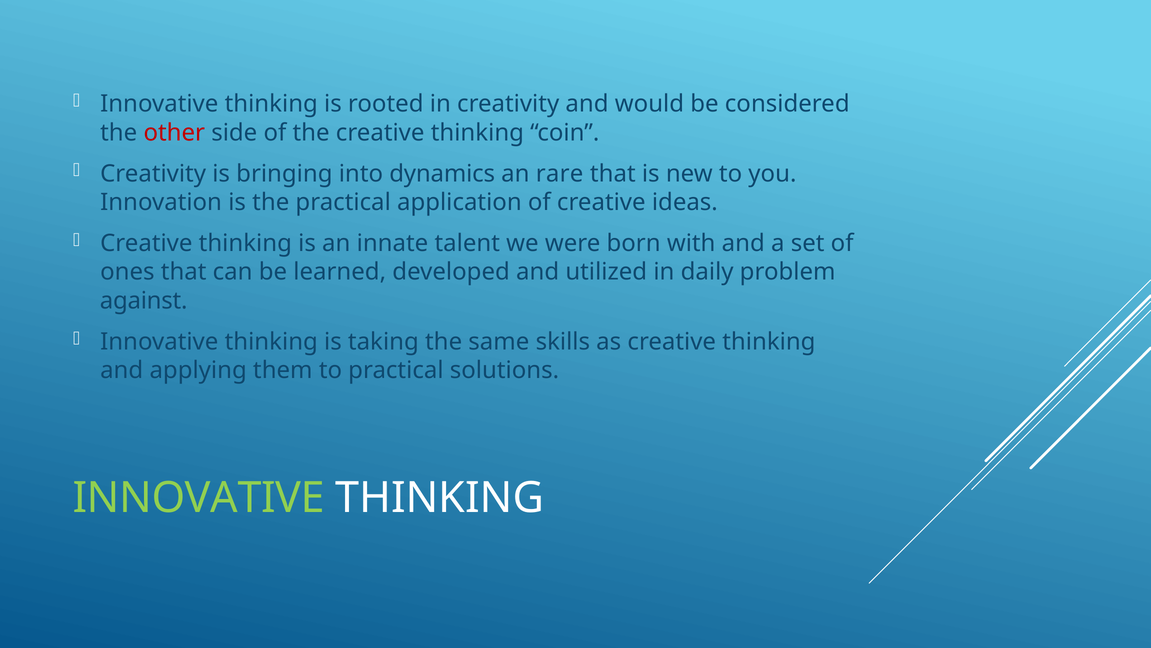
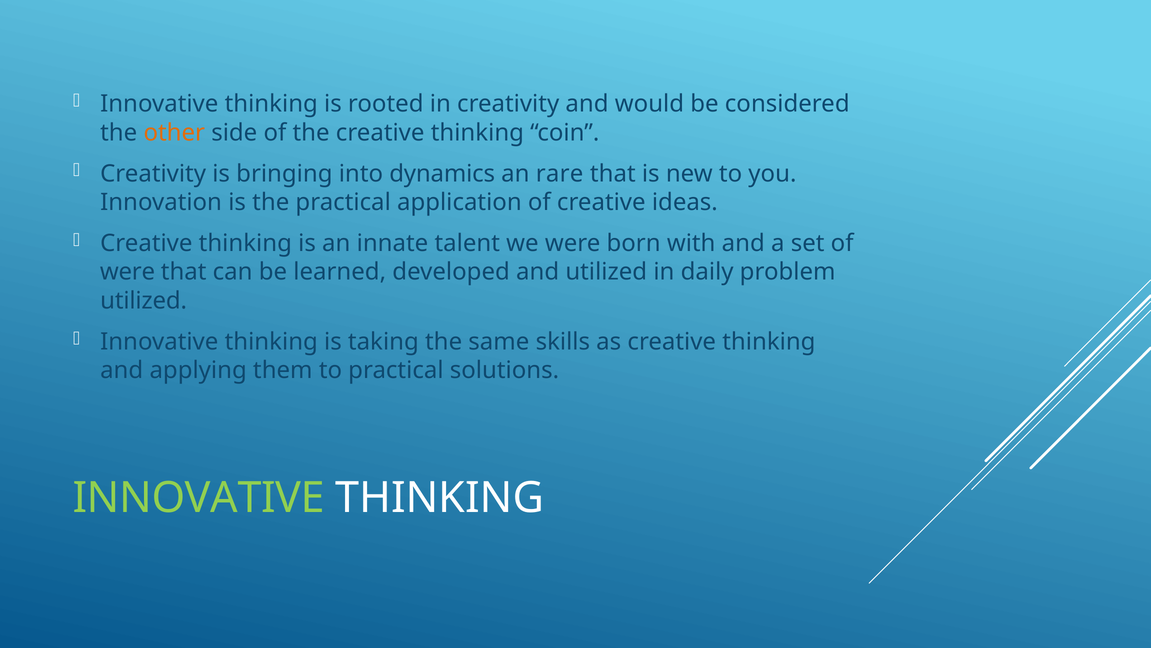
other colour: red -> orange (174, 133)
ones: ones -> were (128, 272)
against: against -> utilized (144, 301)
